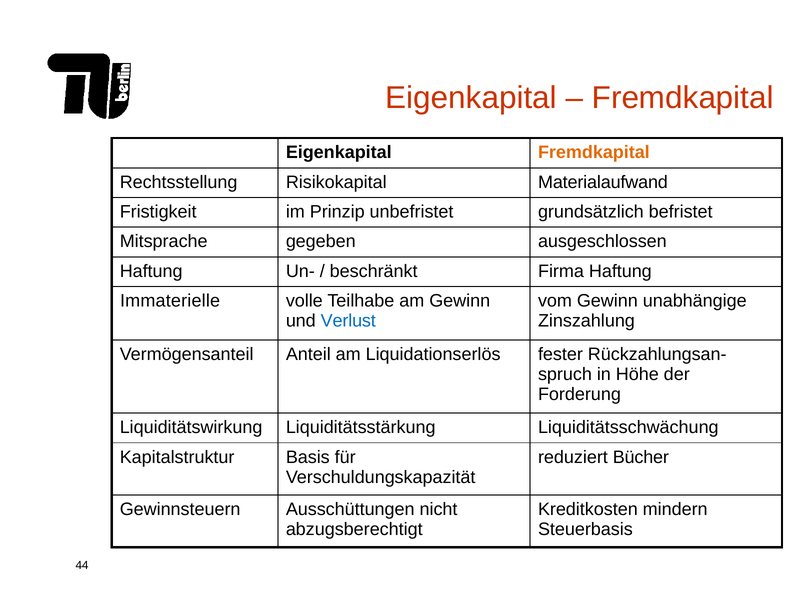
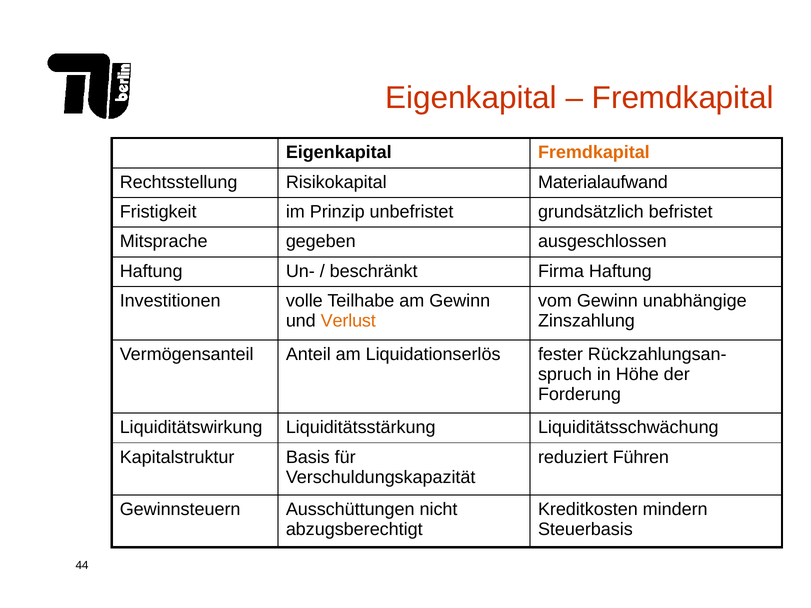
Immaterielle: Immaterielle -> Investitionen (170, 301)
Verlust colour: blue -> orange (348, 321)
Bücher: Bücher -> Führen (641, 457)
